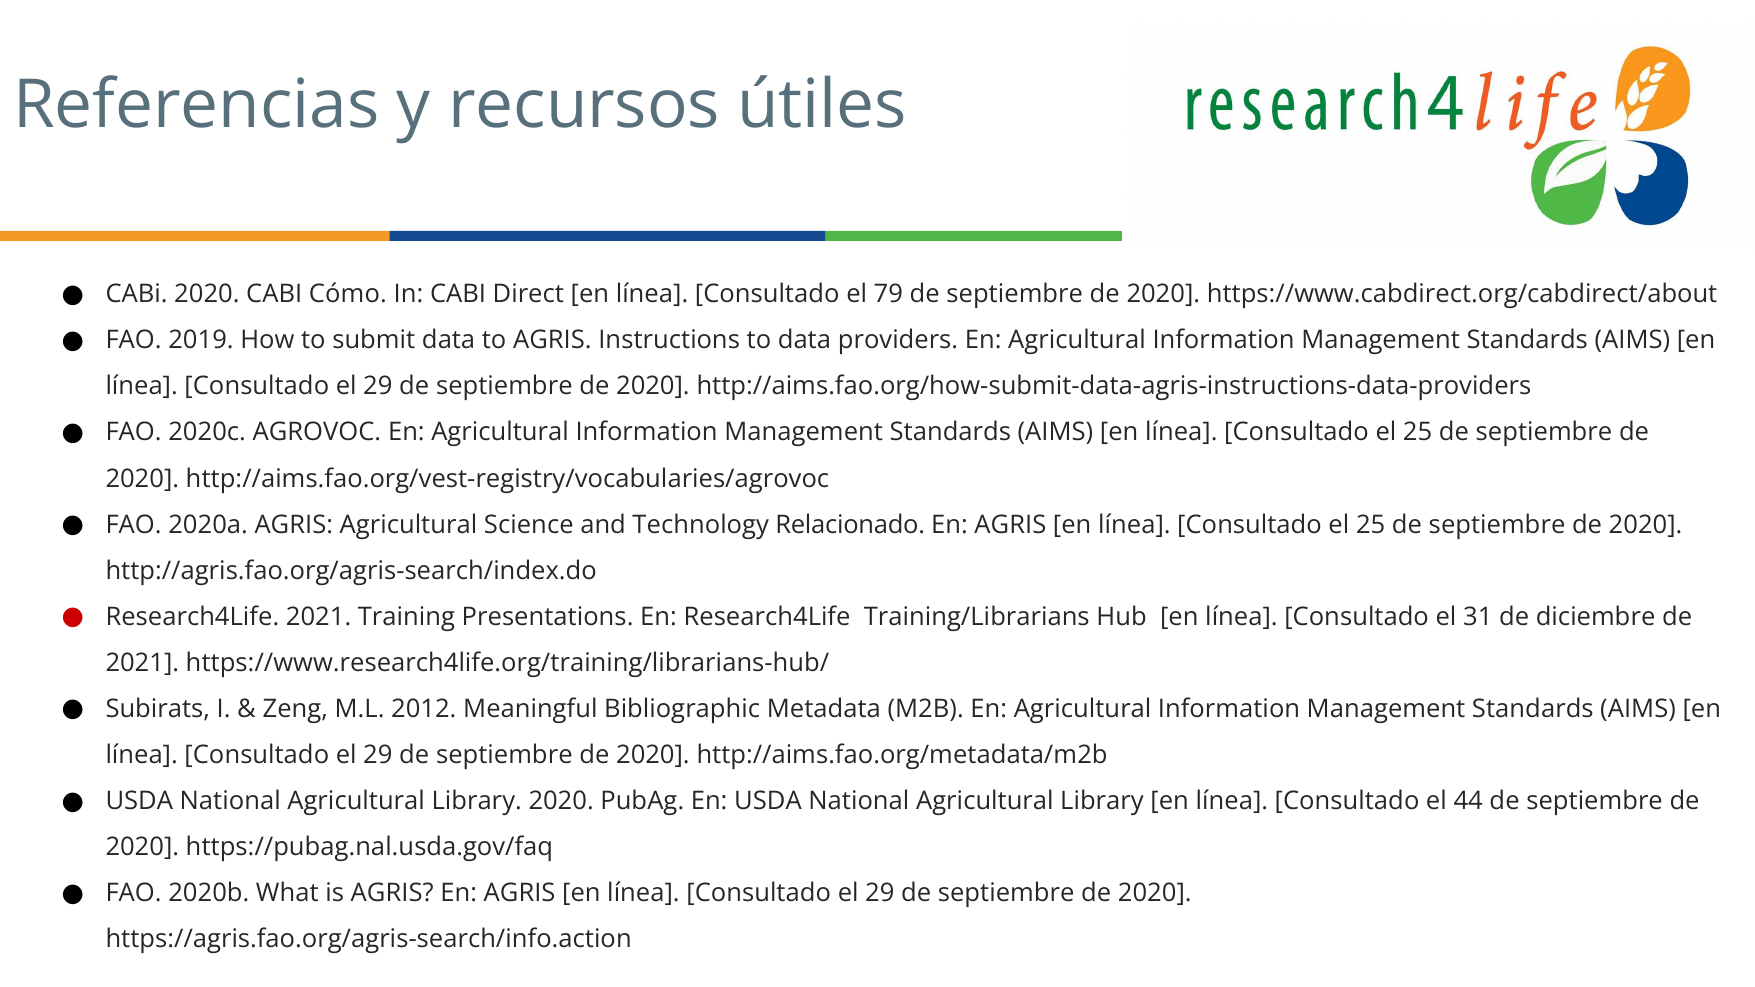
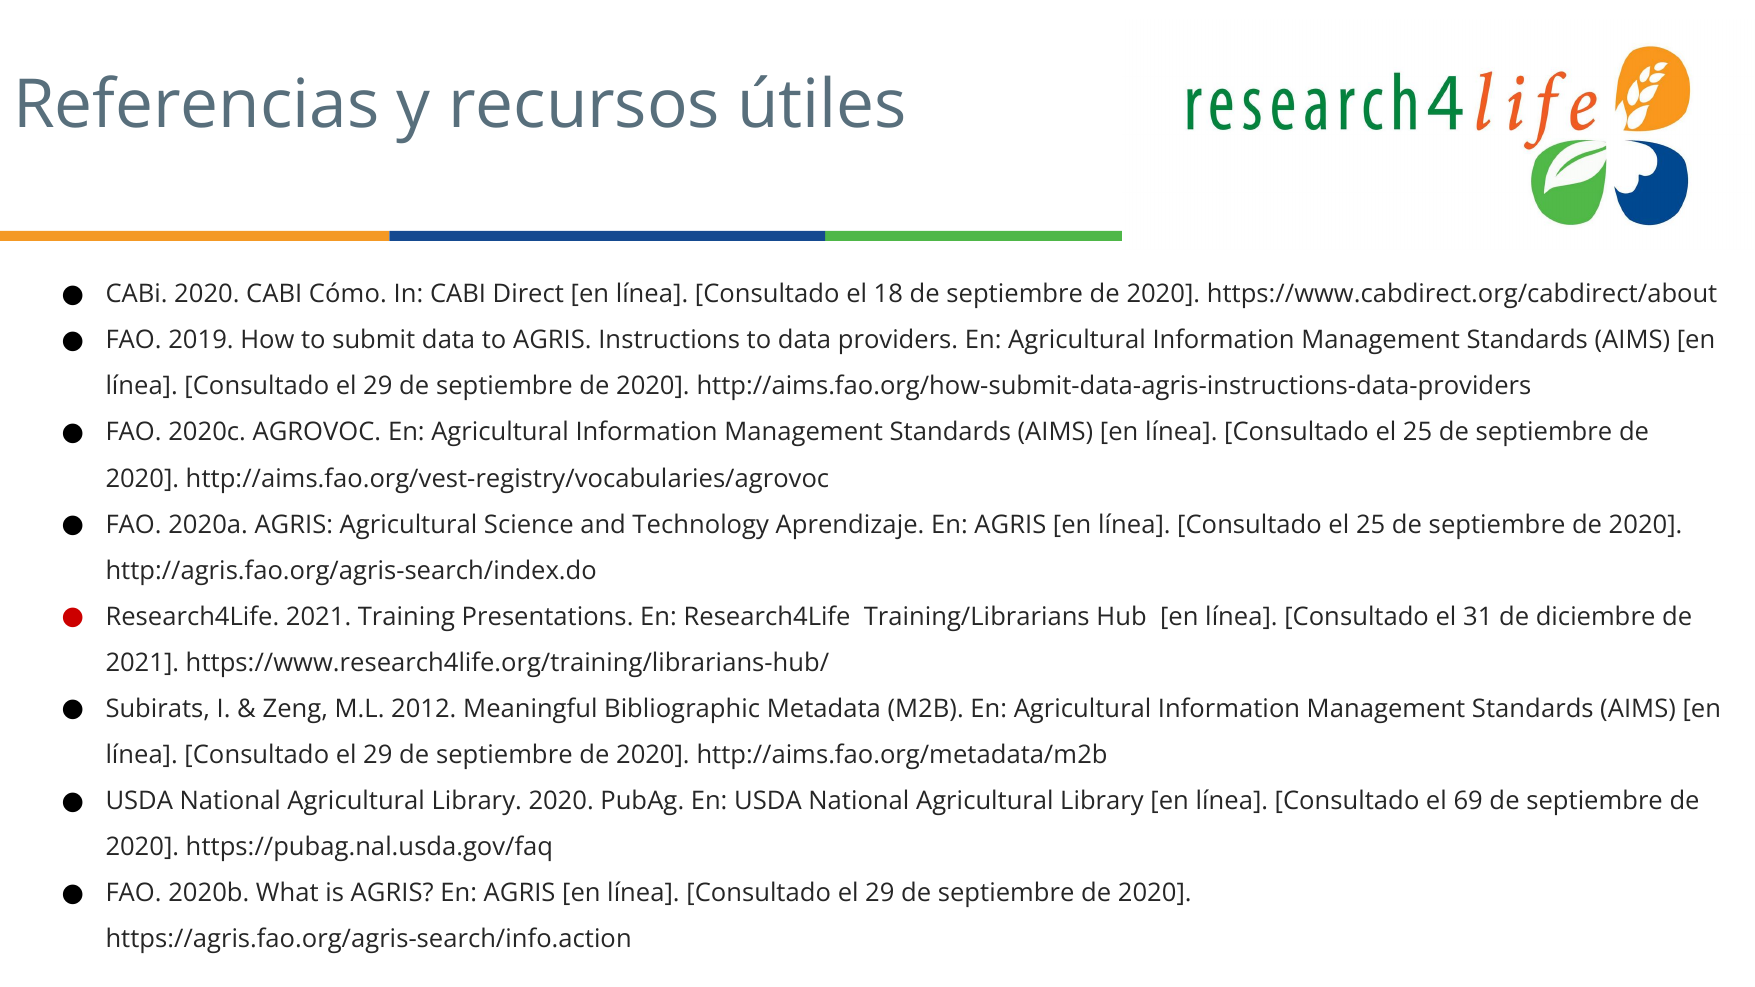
79: 79 -> 18 (888, 294)
Relacionado: Relacionado -> Aprendizaje (850, 525)
44: 44 -> 69 (1468, 801)
